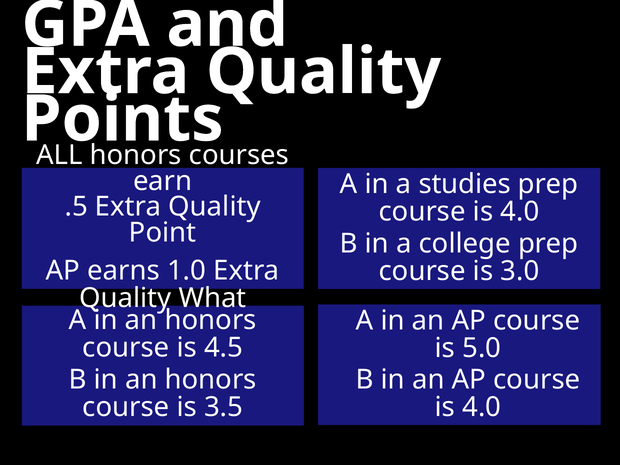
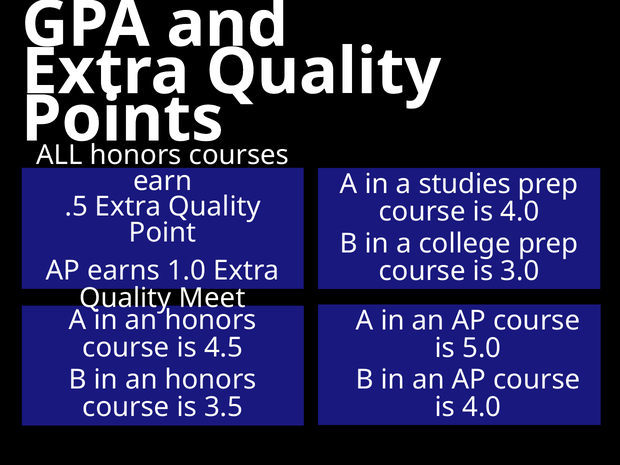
What: What -> Meet (212, 298)
